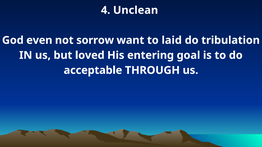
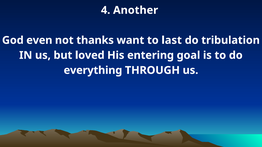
Unclean: Unclean -> Another (136, 10)
sorrow: sorrow -> thanks (95, 40)
laid: laid -> last (172, 40)
acceptable: acceptable -> everything (93, 70)
